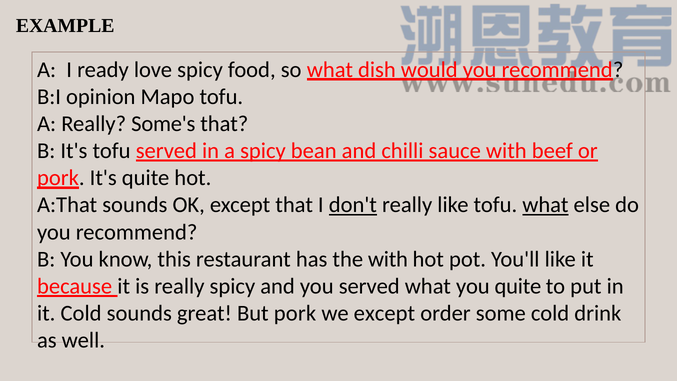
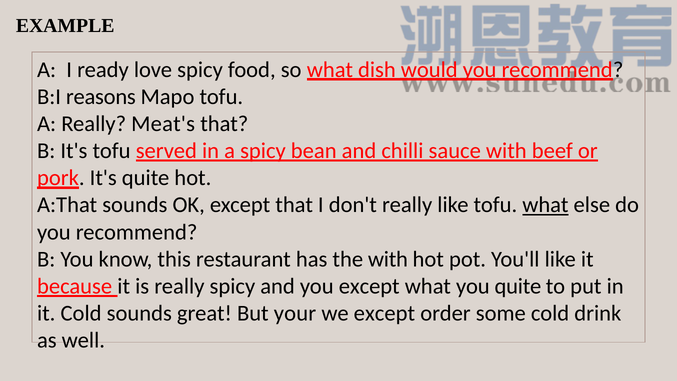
opinion: opinion -> reasons (101, 97)
Some's: Some's -> Meat's (163, 124)
don't underline: present -> none (353, 205)
you served: served -> except (369, 286)
But pork: pork -> your (295, 313)
